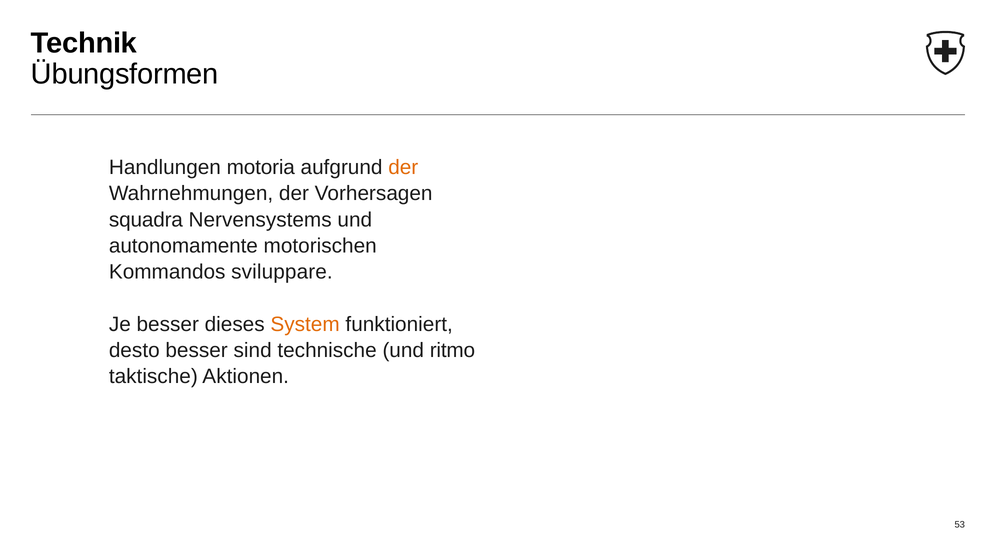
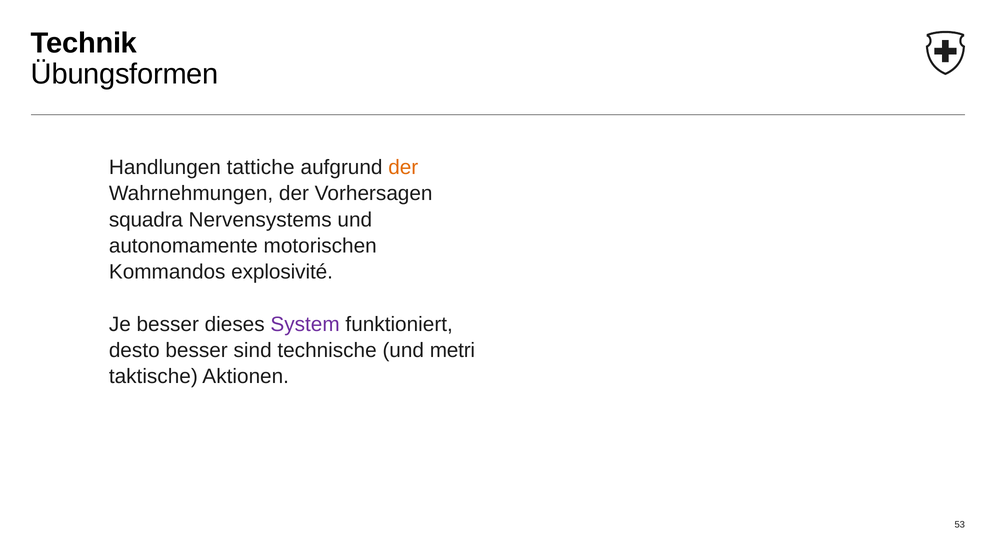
motoria: motoria -> tattiche (261, 167)
sviluppare: sviluppare -> explosivité (282, 272)
System colour: orange -> purple (305, 324)
ritmo: ritmo -> metri (452, 350)
